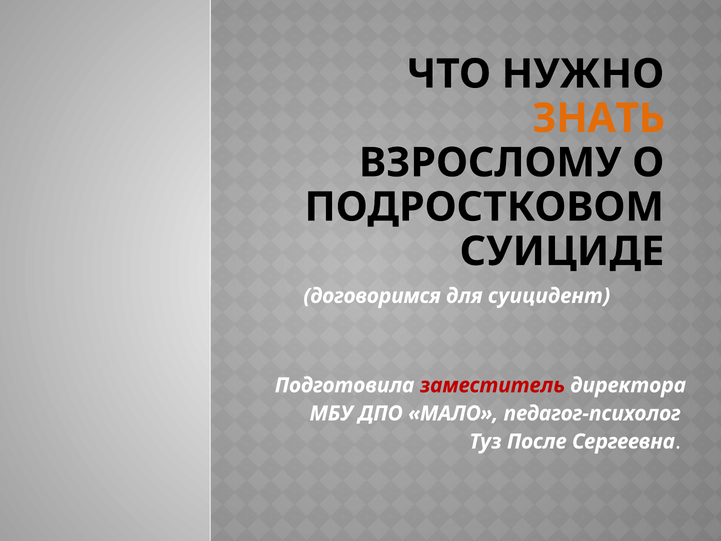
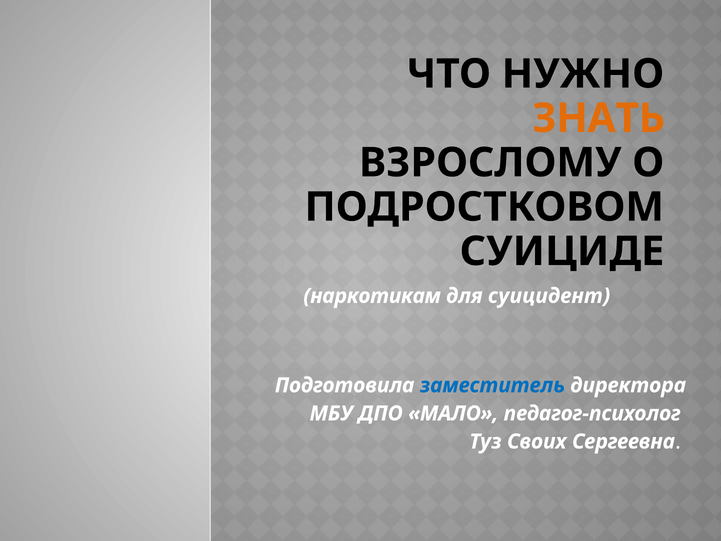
договоримся: договоримся -> наркотикам (372, 296)
заместитель colour: red -> blue (492, 385)
После: После -> Своих (537, 441)
